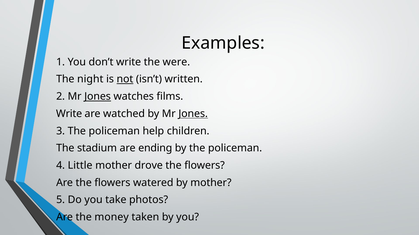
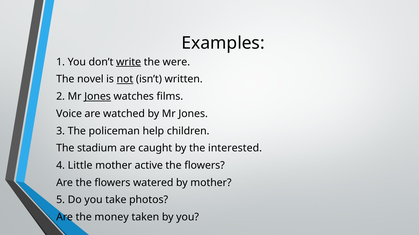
write underline: none -> present (129, 62)
night: night -> novel (90, 79)
Write: Write -> Voice (69, 114)
Jones underline: present -> none (193, 114)
ending: ending -> caught (155, 149)
by the policeman: policeman -> interested (235, 149)
drove: drove -> active (149, 166)
